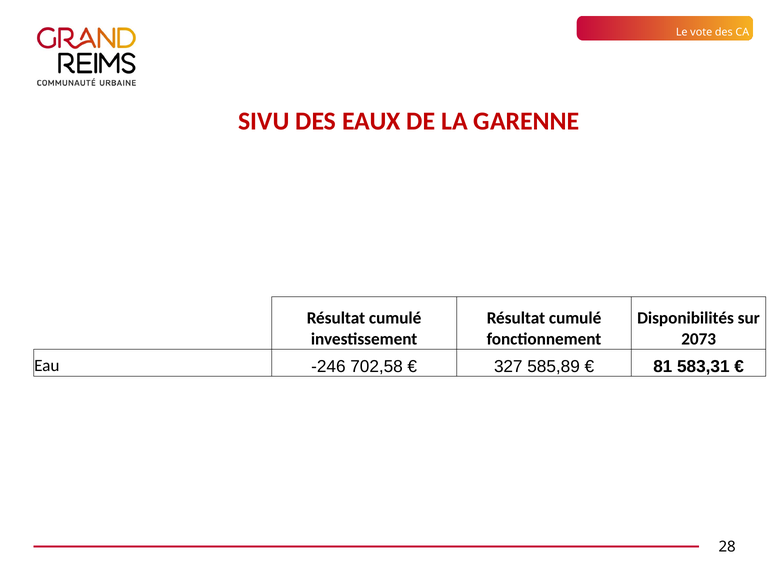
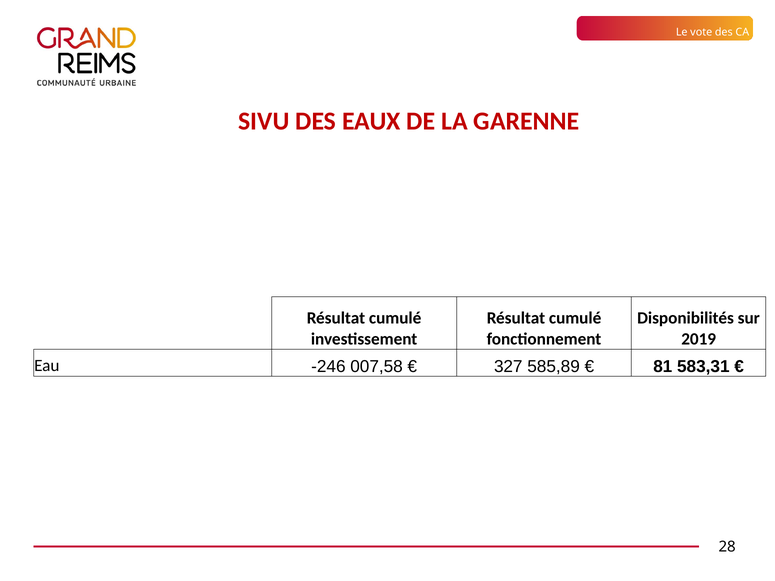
2073: 2073 -> 2019 (699, 339)
702,58: 702,58 -> 007,58 (377, 367)
